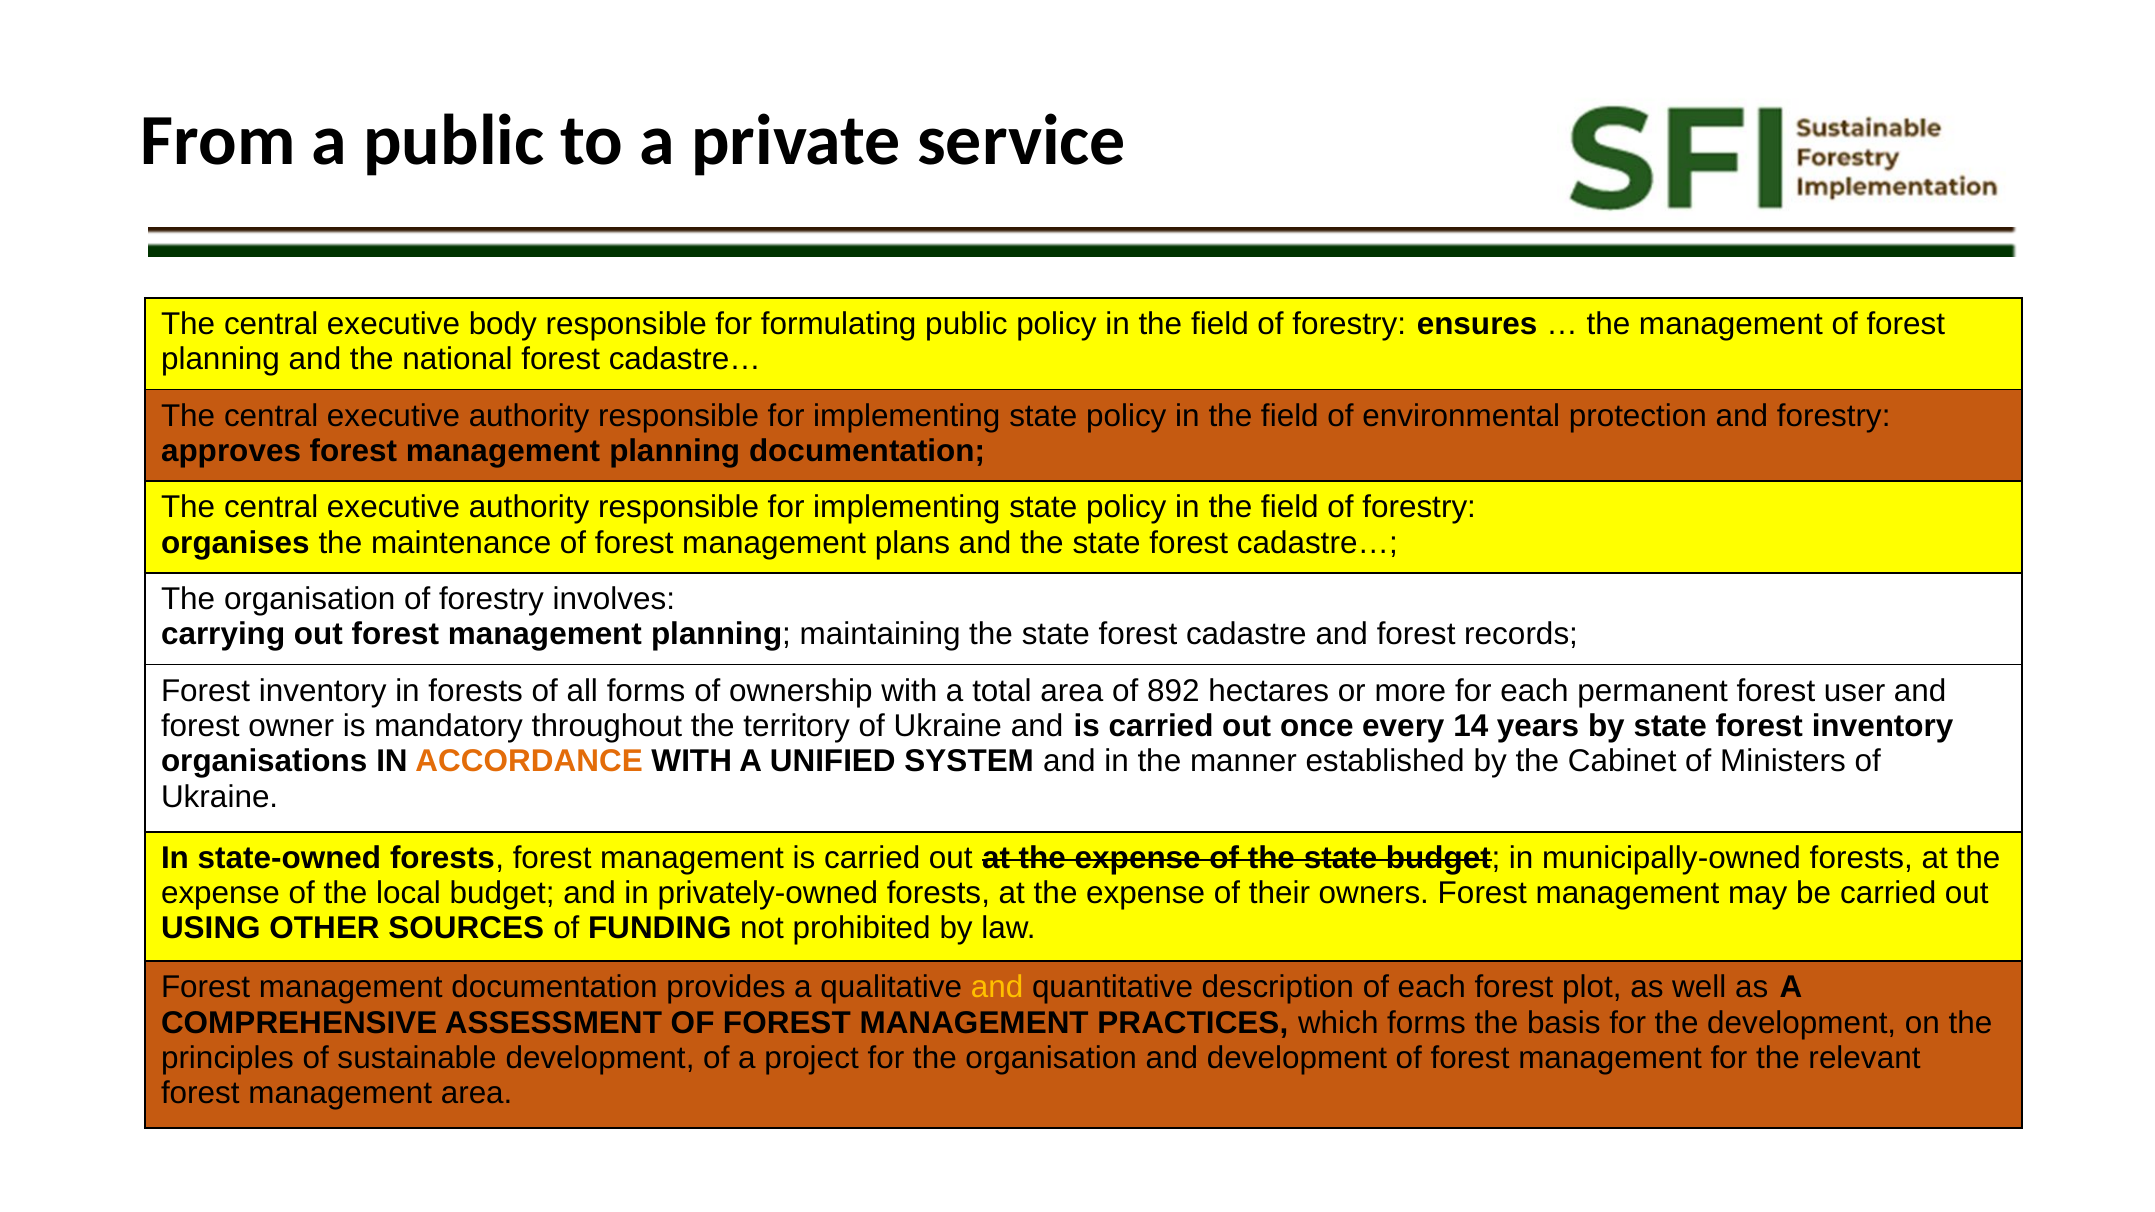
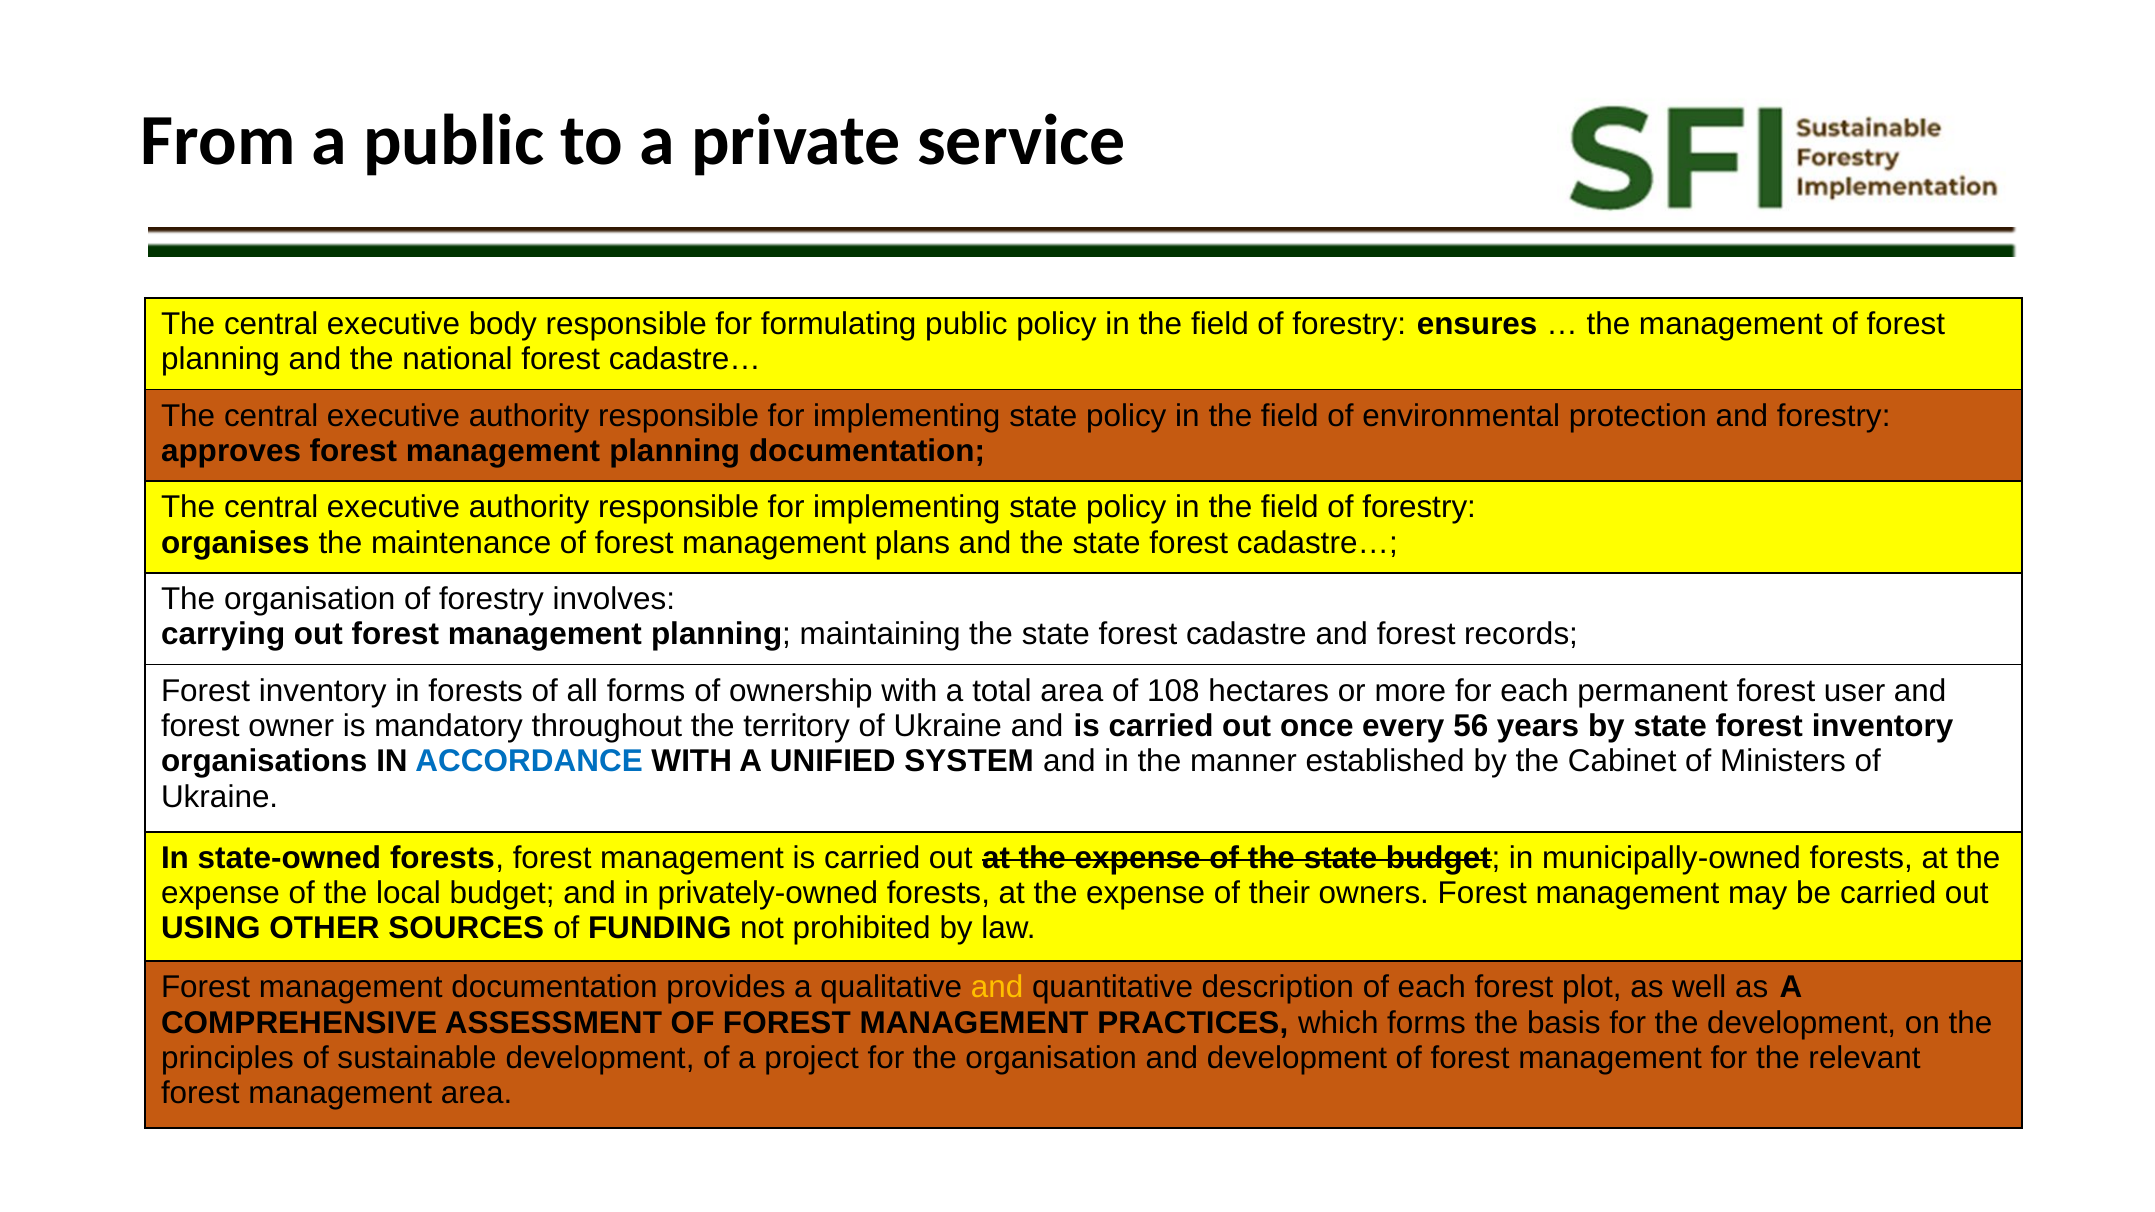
892: 892 -> 108 (1173, 691)
14: 14 -> 56 (1471, 726)
ACCORDANCE colour: orange -> blue (529, 762)
